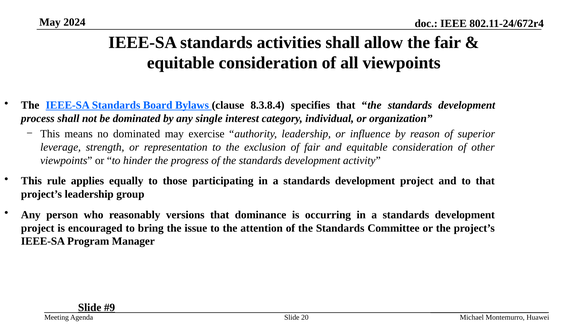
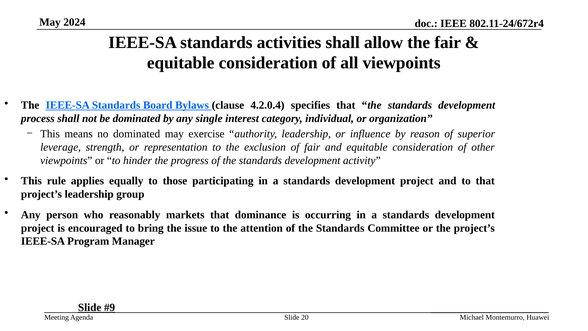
8.3.8.4: 8.3.8.4 -> 4.2.0.4 (268, 105)
versions: versions -> markets (185, 215)
